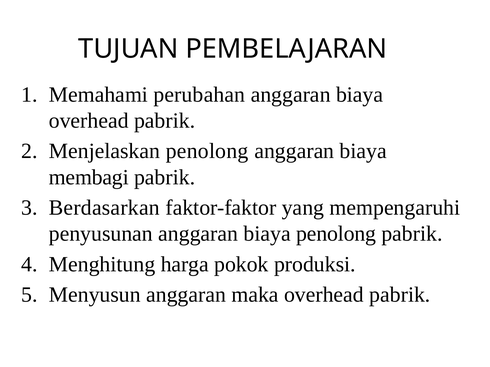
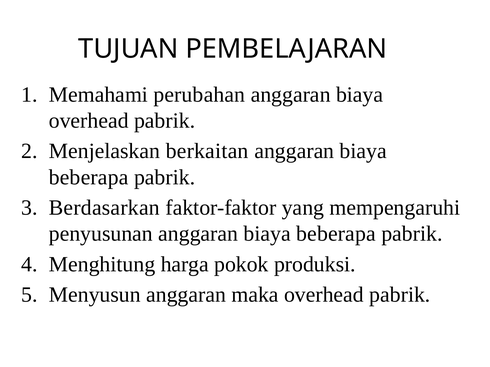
Menjelaskan penolong: penolong -> berkaitan (207, 151)
membagi: membagi -> beberapa (89, 177)
penyusunan anggaran biaya penolong: penolong -> beberapa (336, 234)
